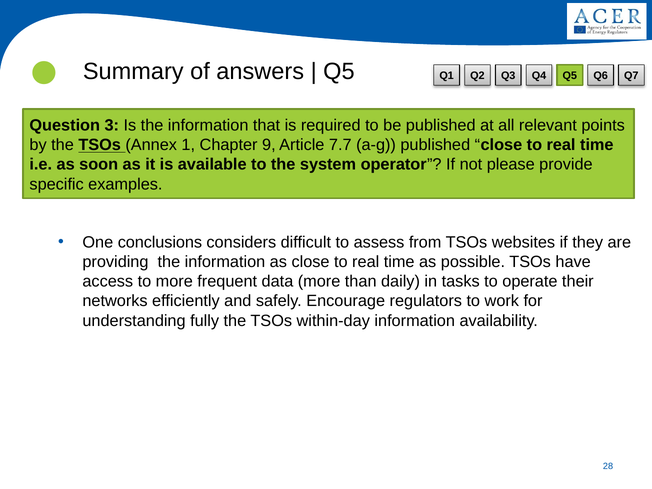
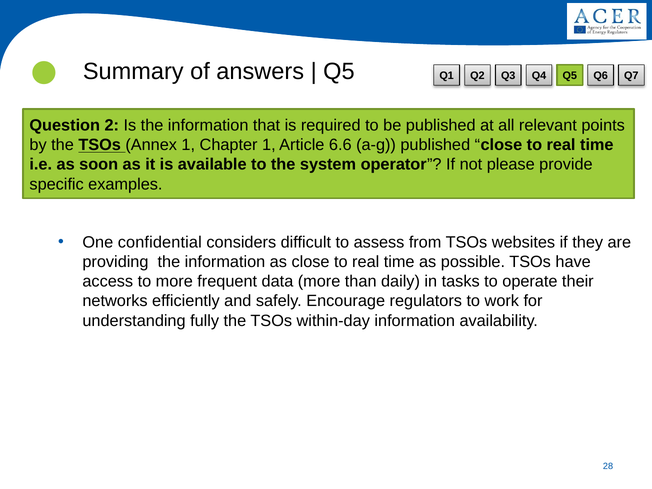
3: 3 -> 2 (112, 125)
Chapter 9: 9 -> 1 (269, 145)
7.7: 7.7 -> 6.6 (340, 145)
conclusions: conclusions -> confidential (160, 242)
